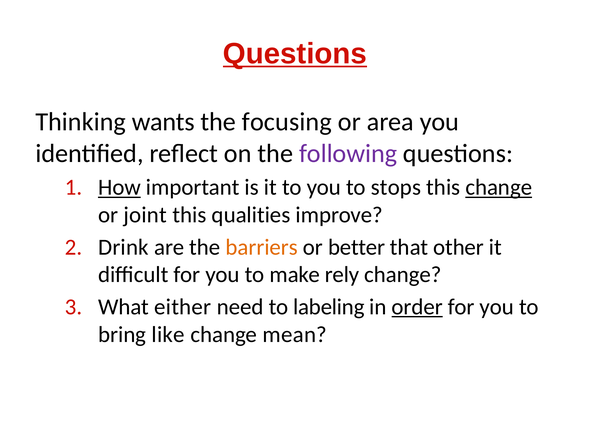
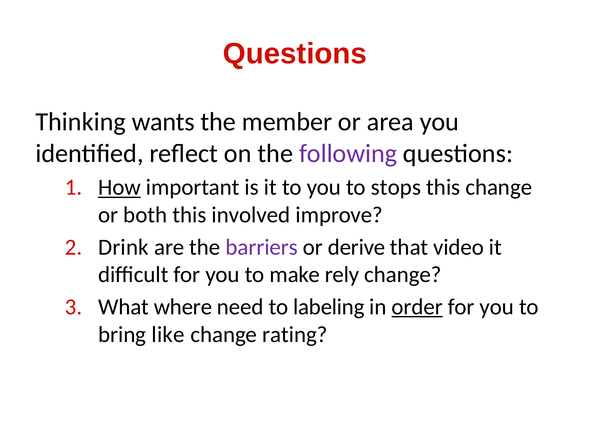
Questions underline: present -> none (295, 54)
focusing: focusing -> member (287, 122)
change underline: present -> none (499, 187)
joint: joint -> both (145, 215)
qualities: qualities -> involved (251, 215)
barriers colour: orange -> purple (262, 247)
better: better -> derive (357, 247)
other: other -> video (459, 247)
either: either -> where (183, 307)
mean: mean -> rating (295, 334)
